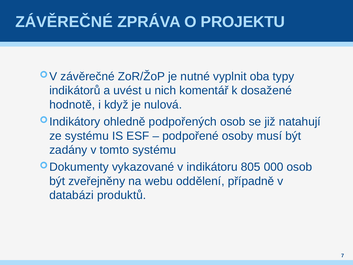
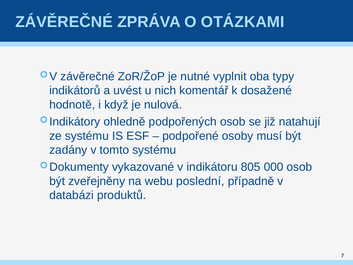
PROJEKTU: PROJEKTU -> OTÁZKAMI (243, 22)
oddělení: oddělení -> poslední (200, 181)
